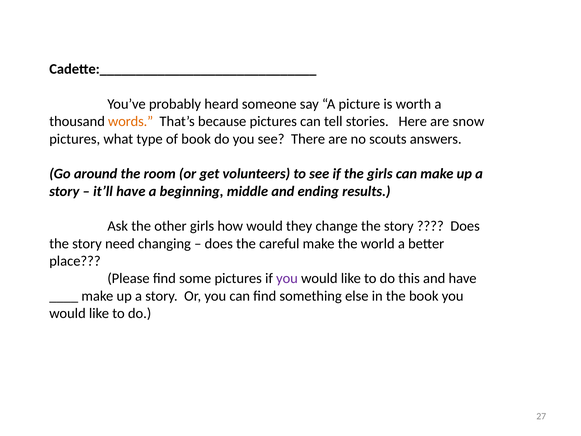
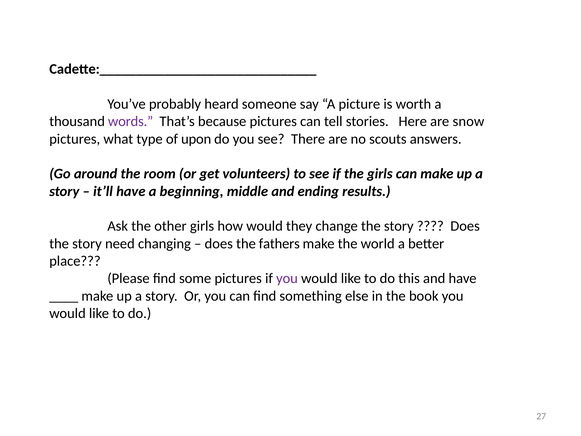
words colour: orange -> purple (131, 121)
of book: book -> upon (196, 139)
careful: careful -> fathers (279, 243)
